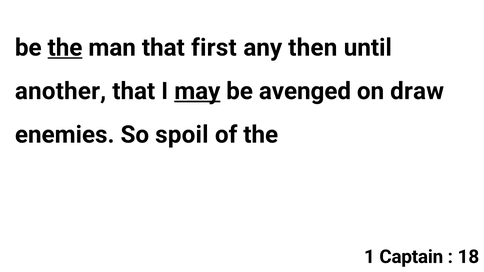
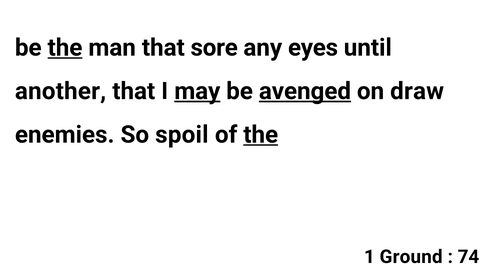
first: first -> sore (214, 48)
then: then -> eyes (313, 48)
avenged underline: none -> present (305, 91)
the underline: none -> present (261, 135)
Captain: Captain -> Ground (411, 257)
18: 18 -> 74 (468, 257)
